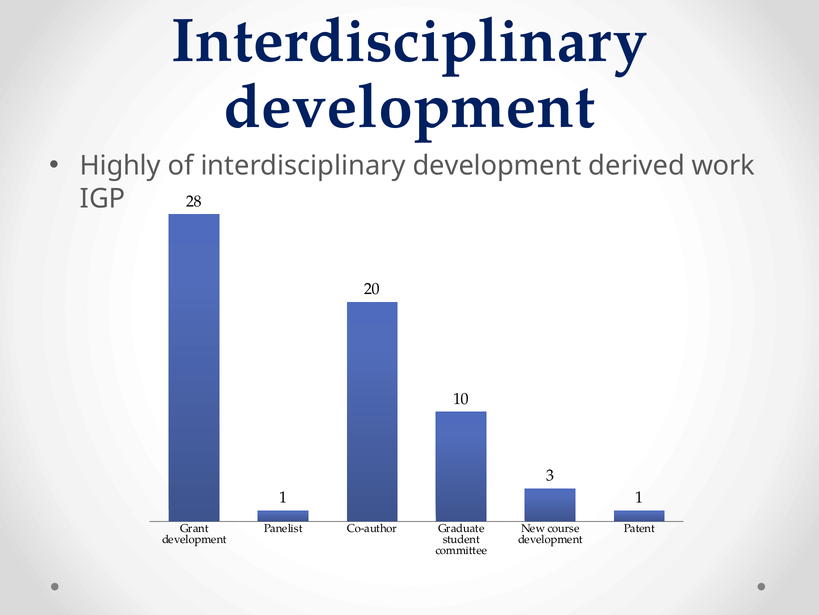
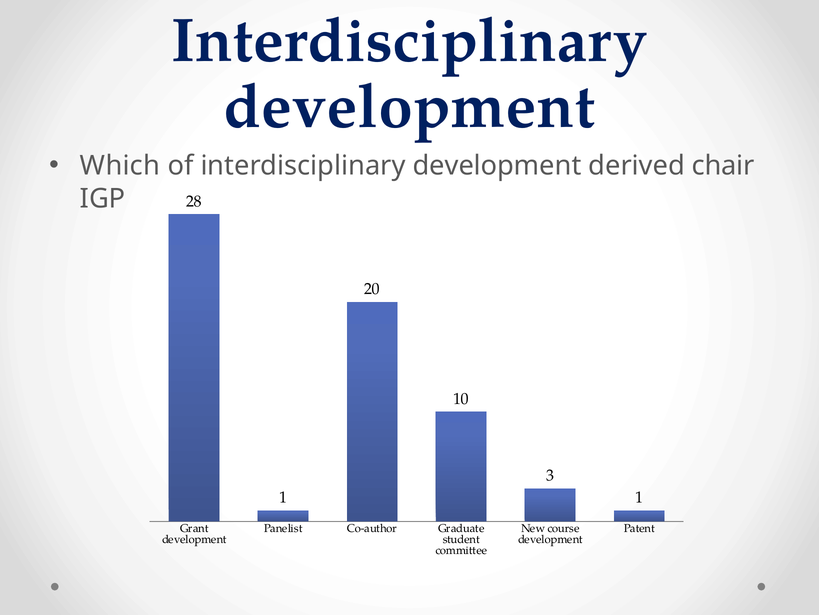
Highly: Highly -> Which (120, 166)
work: work -> chair (723, 166)
